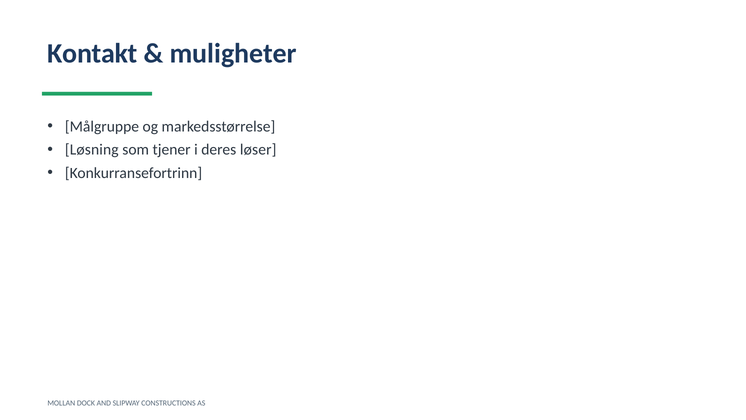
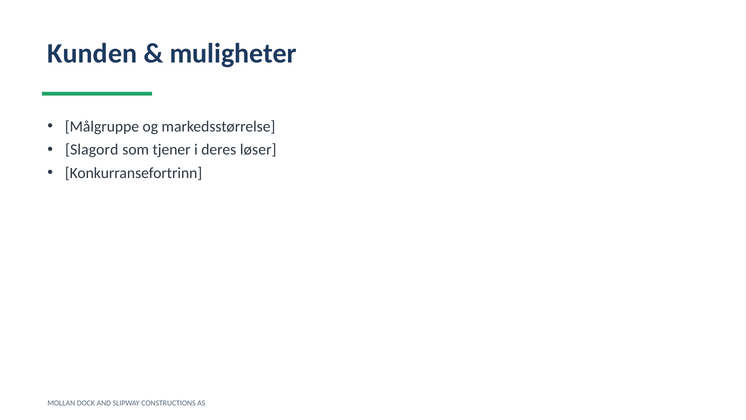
Kontakt: Kontakt -> Kunden (92, 53)
Løsning: Løsning -> Slagord (92, 150)
